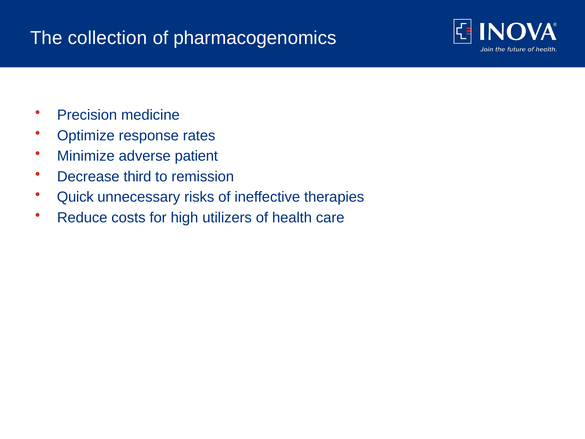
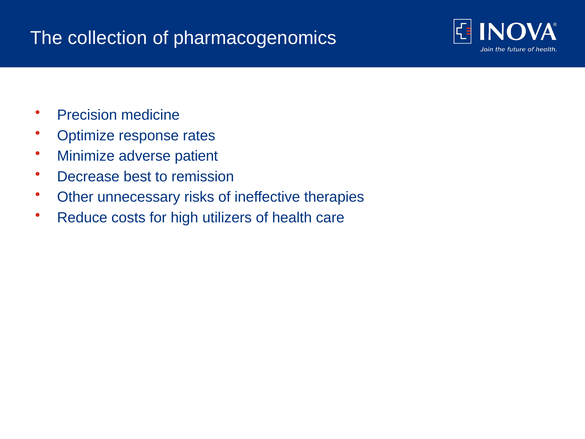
third: third -> best (137, 177)
Quick: Quick -> Other (75, 197)
